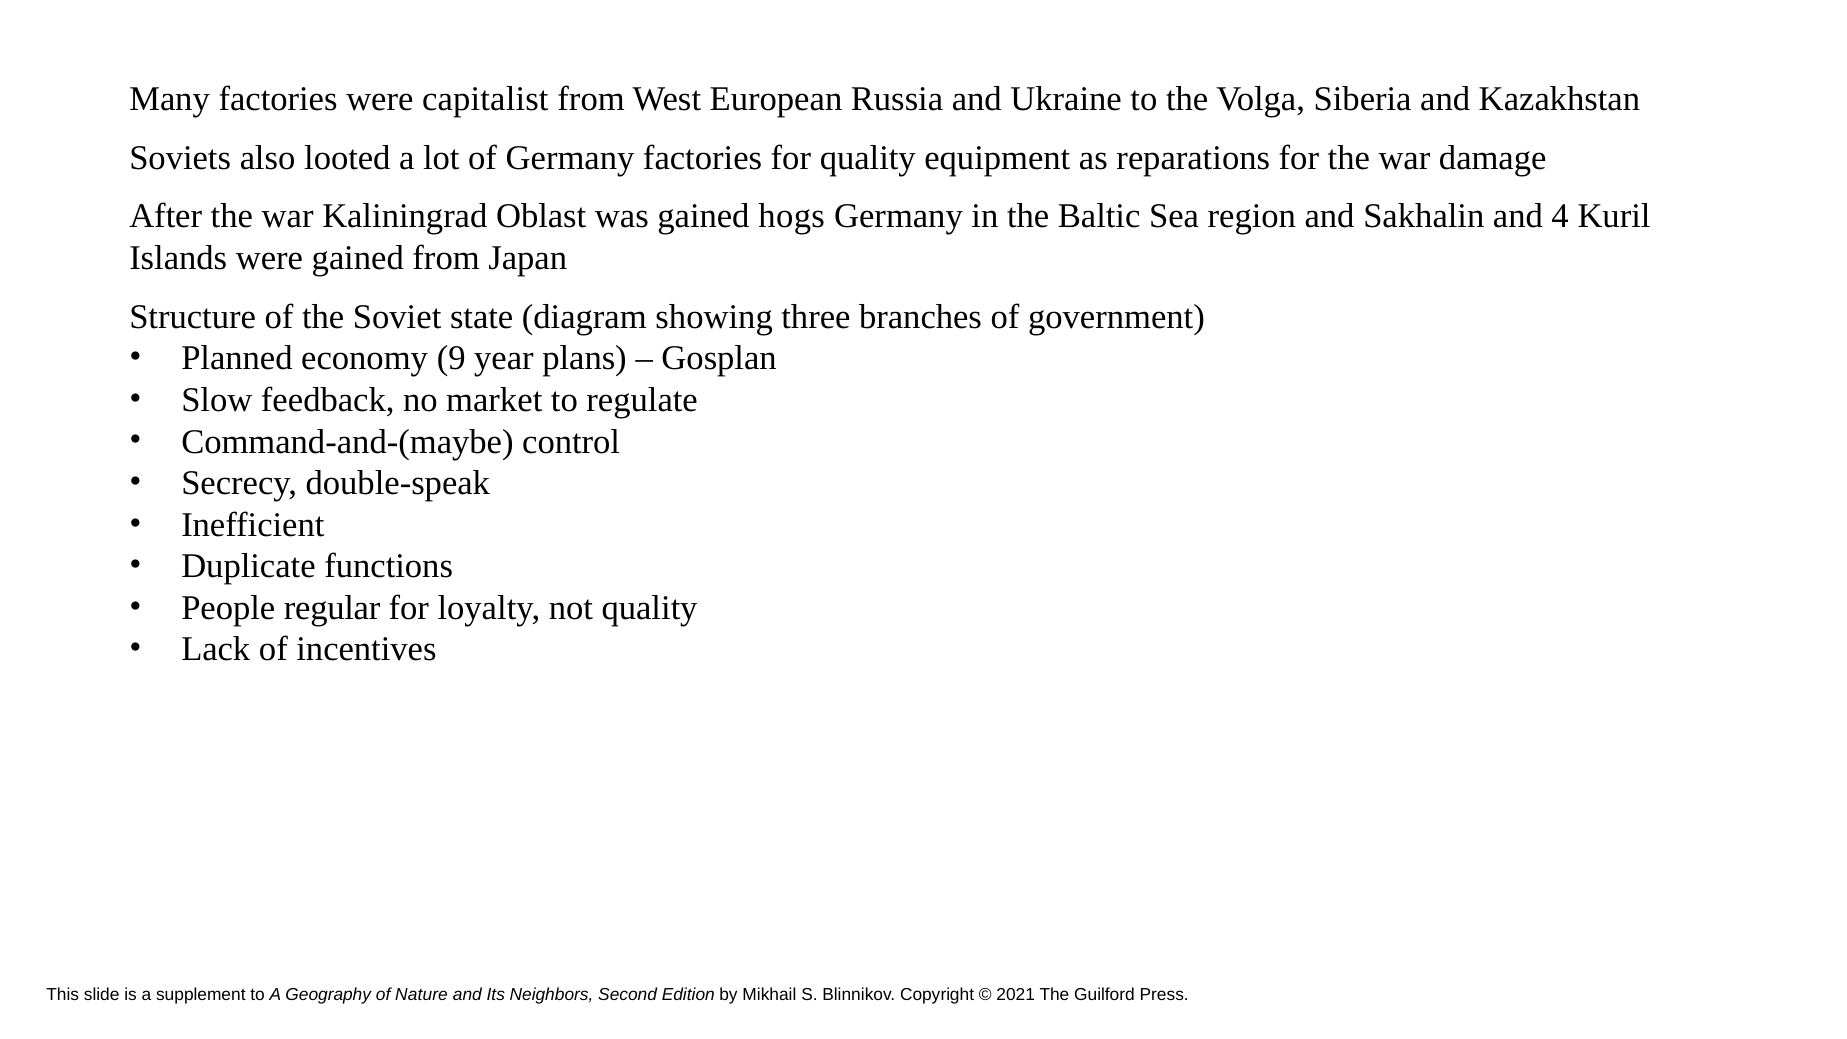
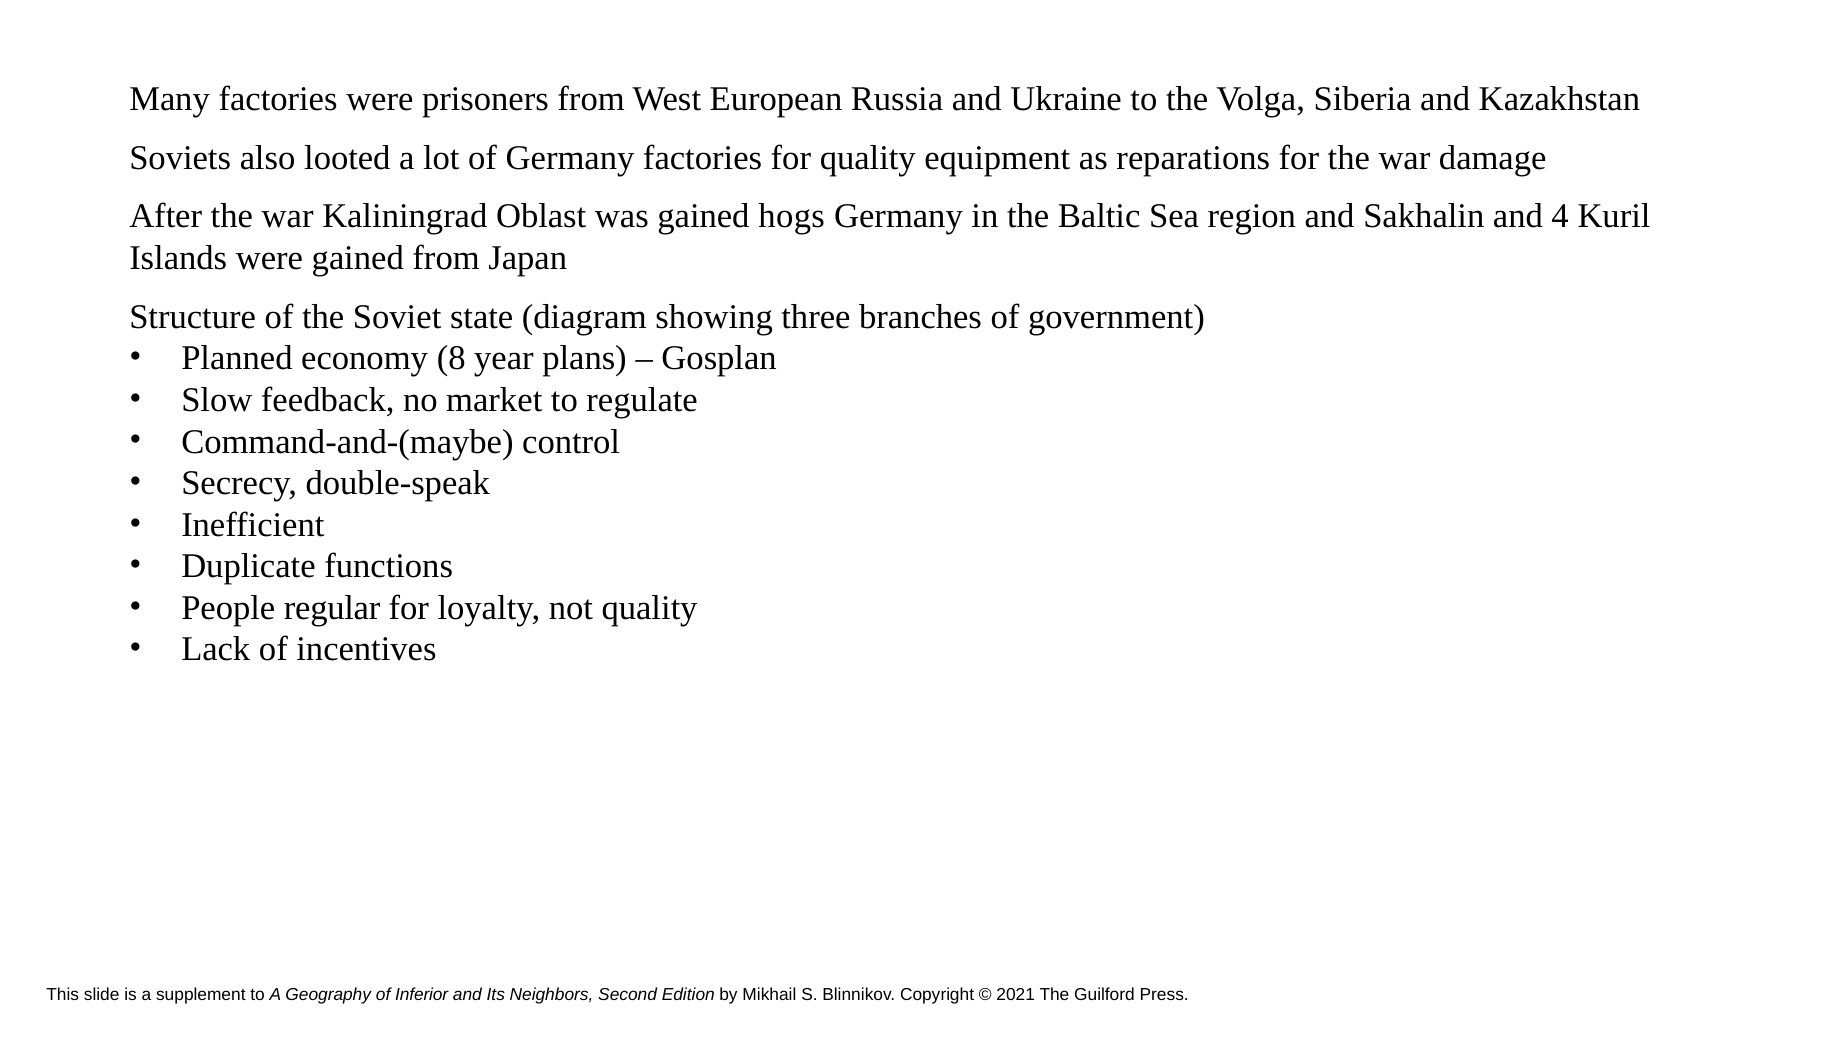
capitalist: capitalist -> prisoners (485, 99)
9: 9 -> 8 (451, 358)
Nature: Nature -> Inferior (422, 995)
